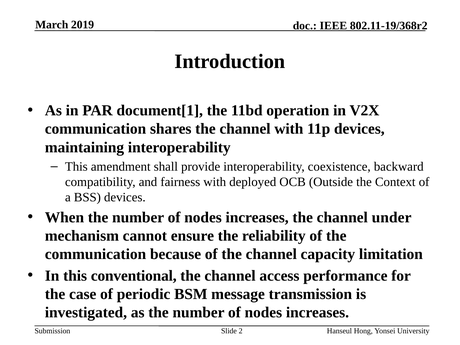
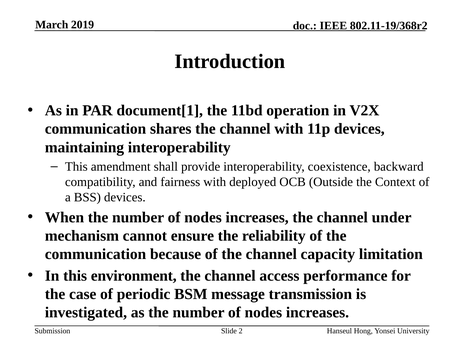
conventional: conventional -> environment (134, 276)
